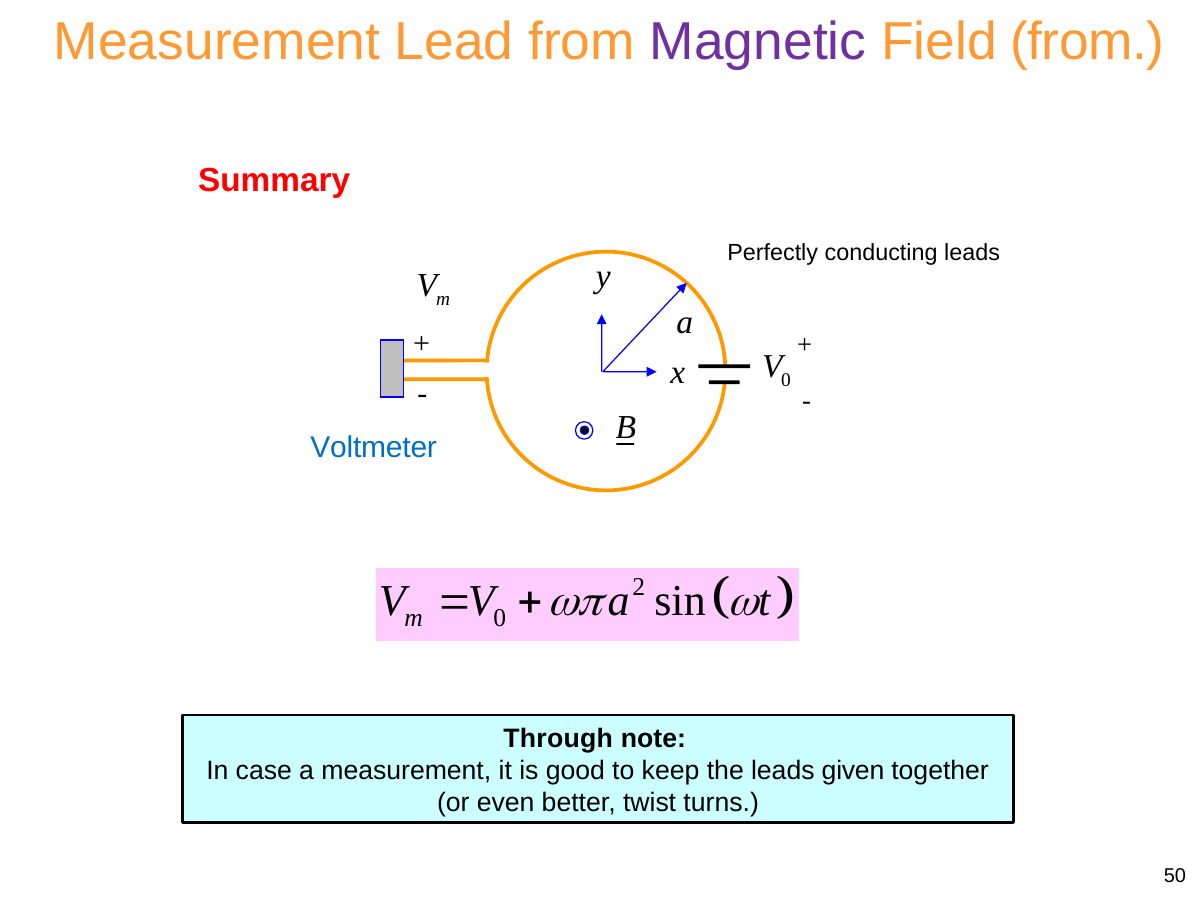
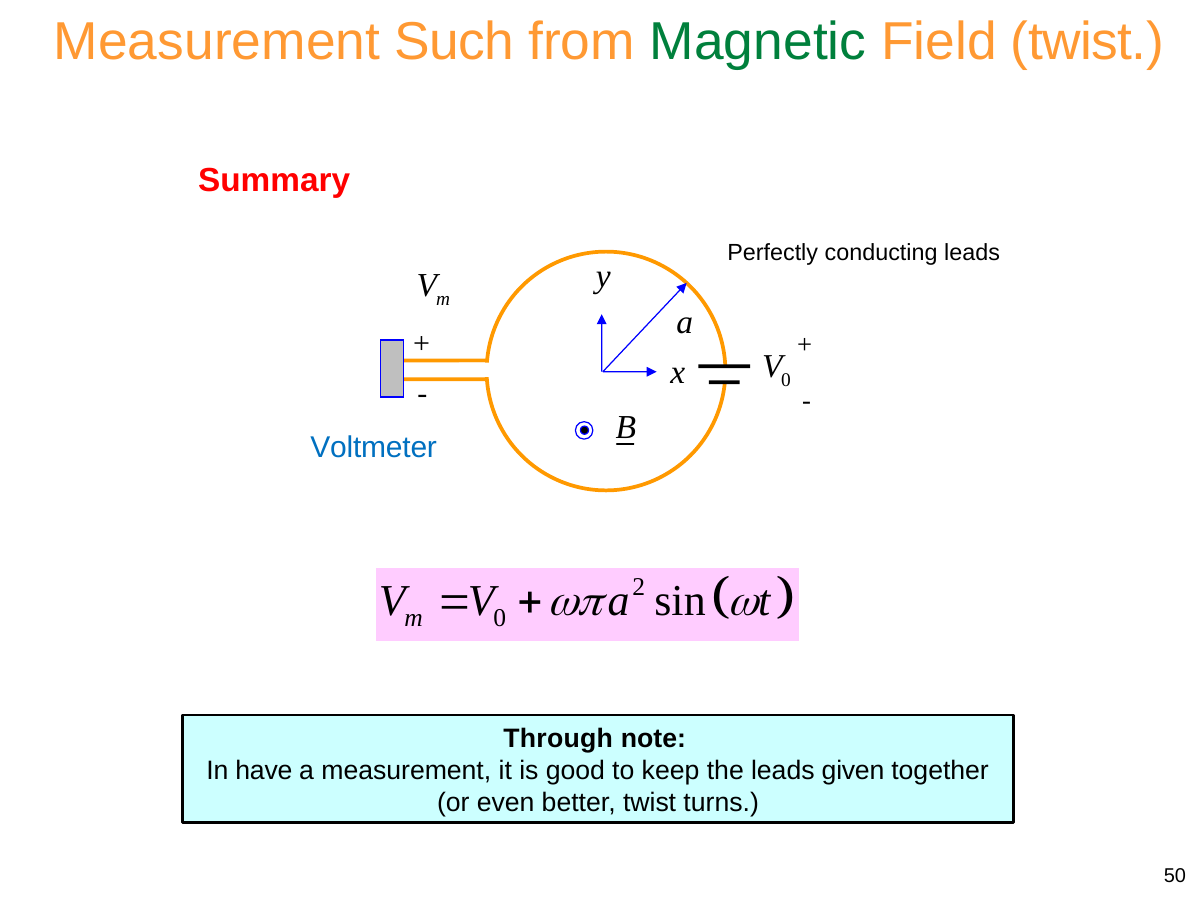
Lead: Lead -> Such (454, 42)
Magnetic colour: purple -> green (758, 42)
Field from: from -> twist (1087, 42)
case: case -> have (264, 771)
